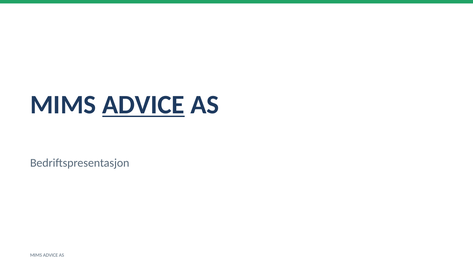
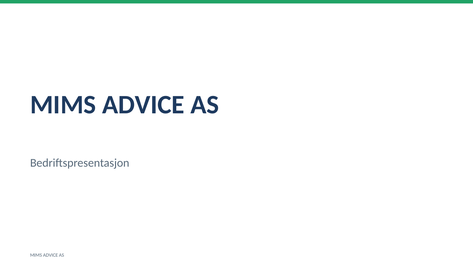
ADVICE underline: present -> none (143, 105)
